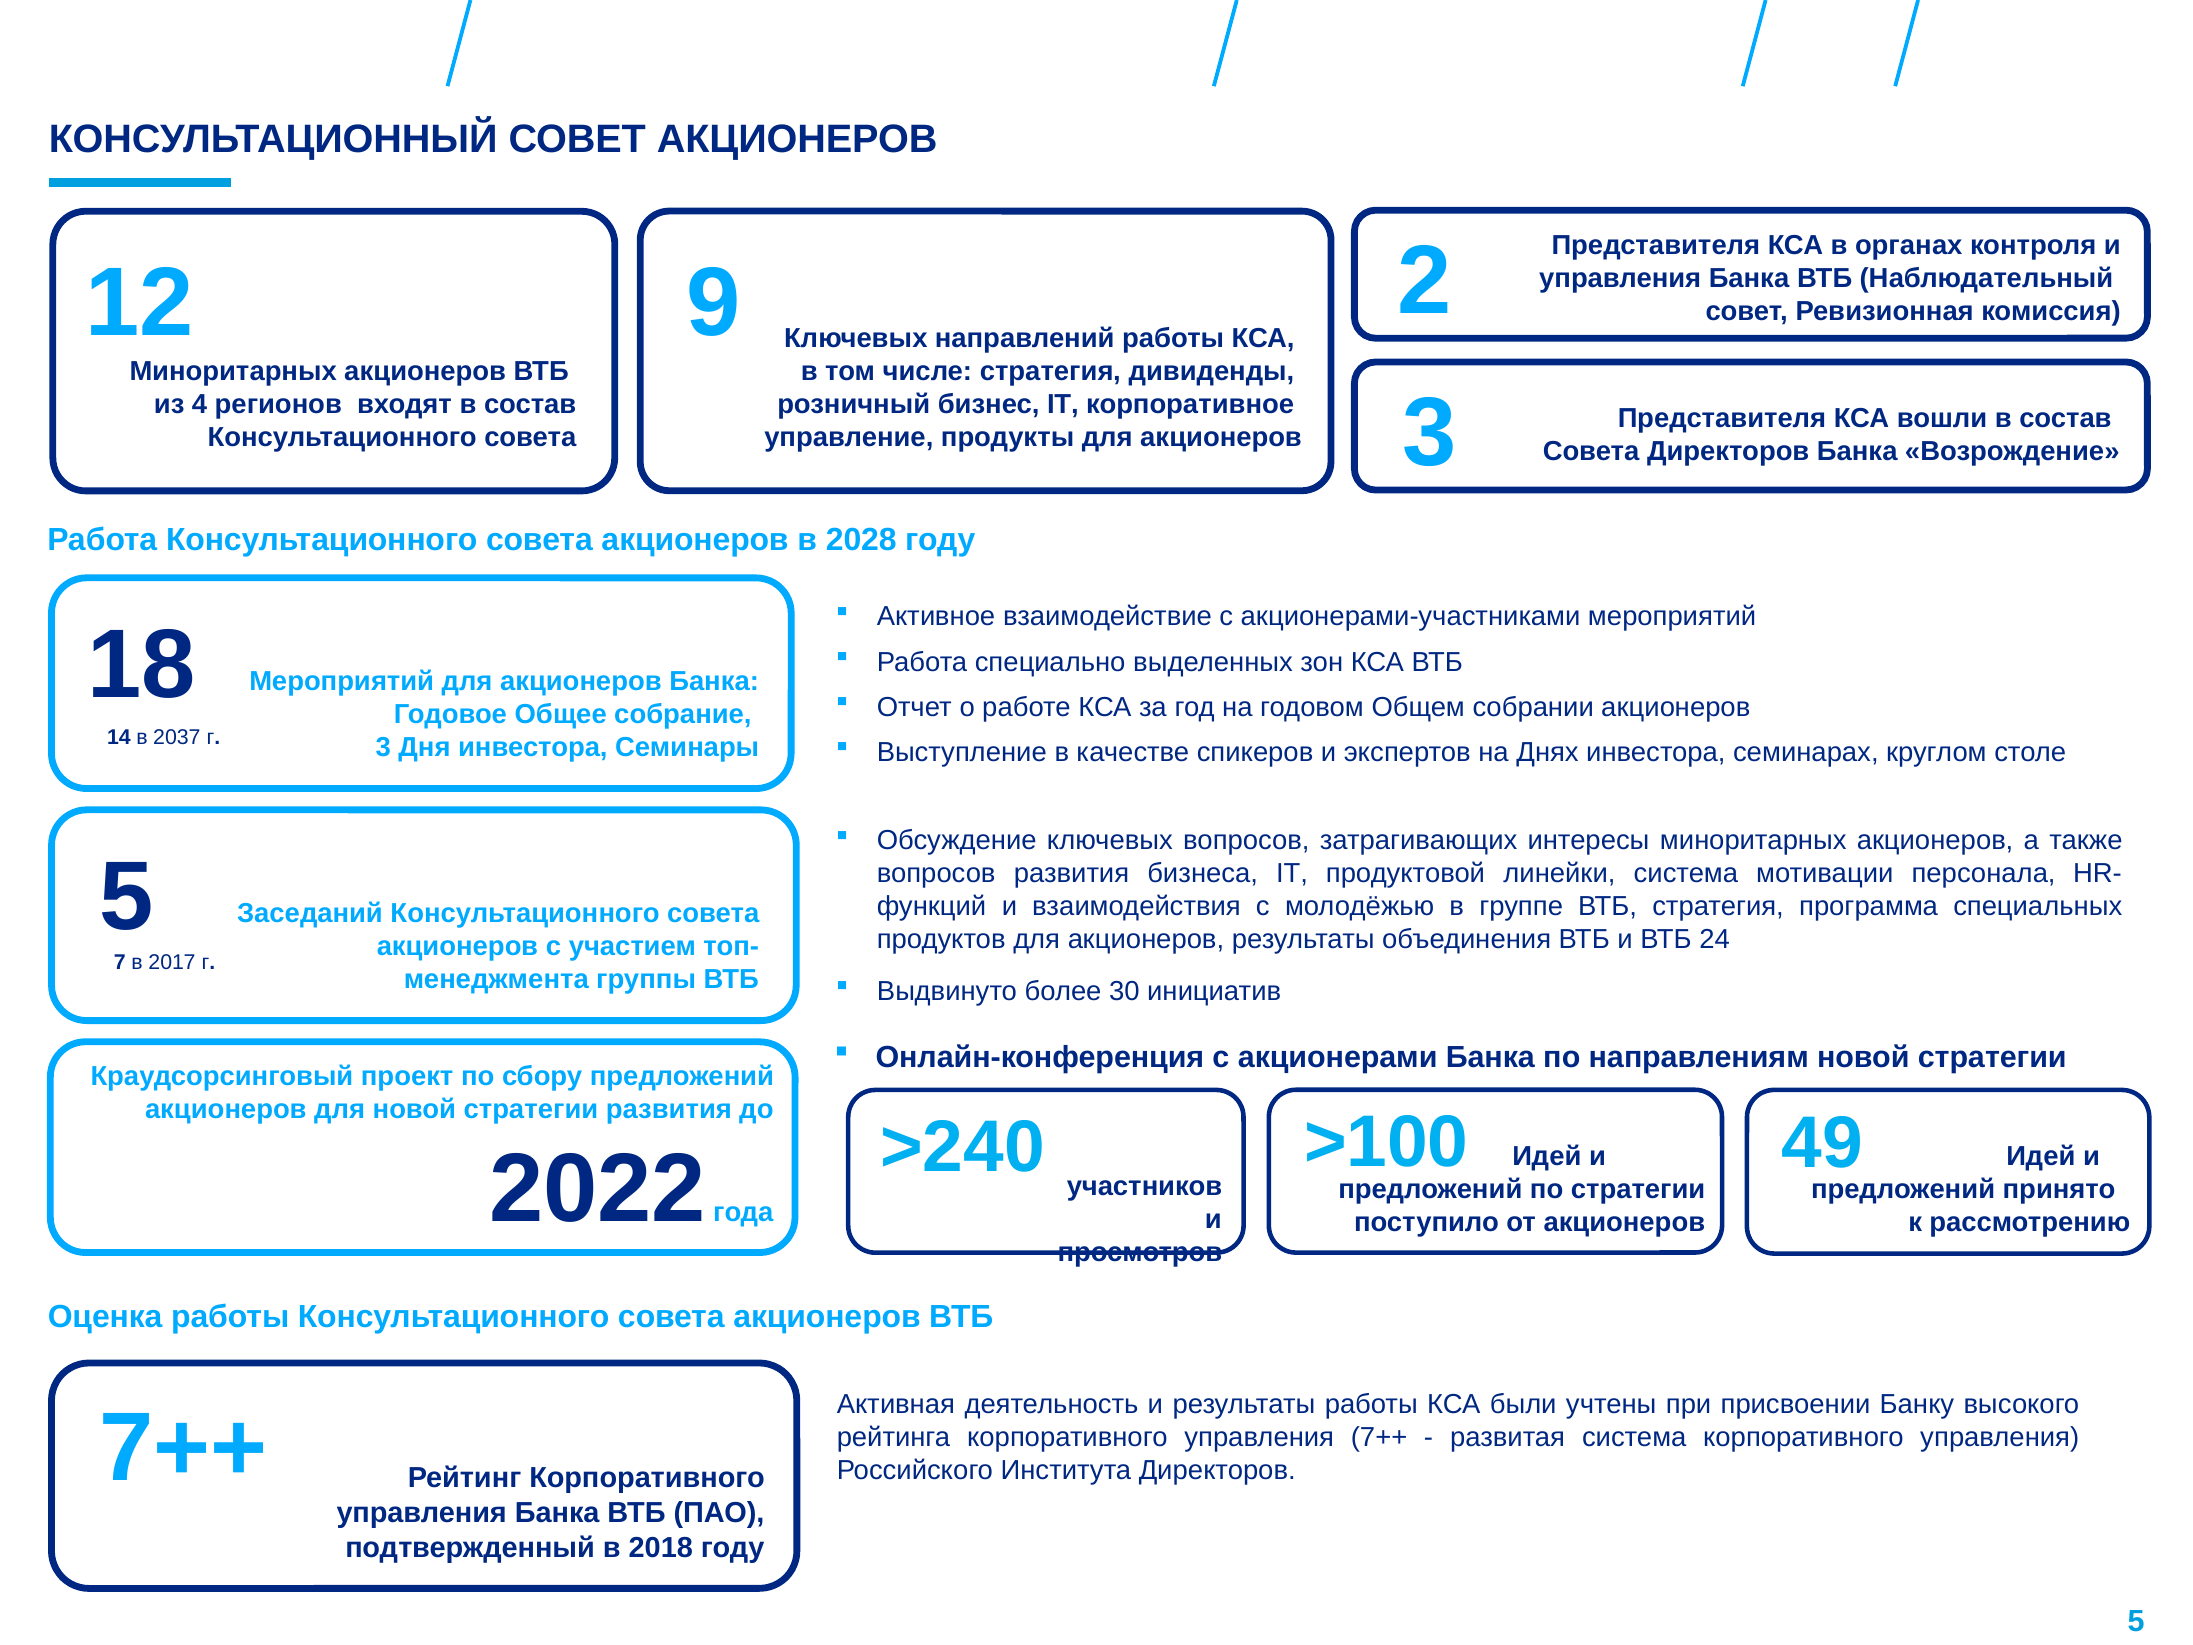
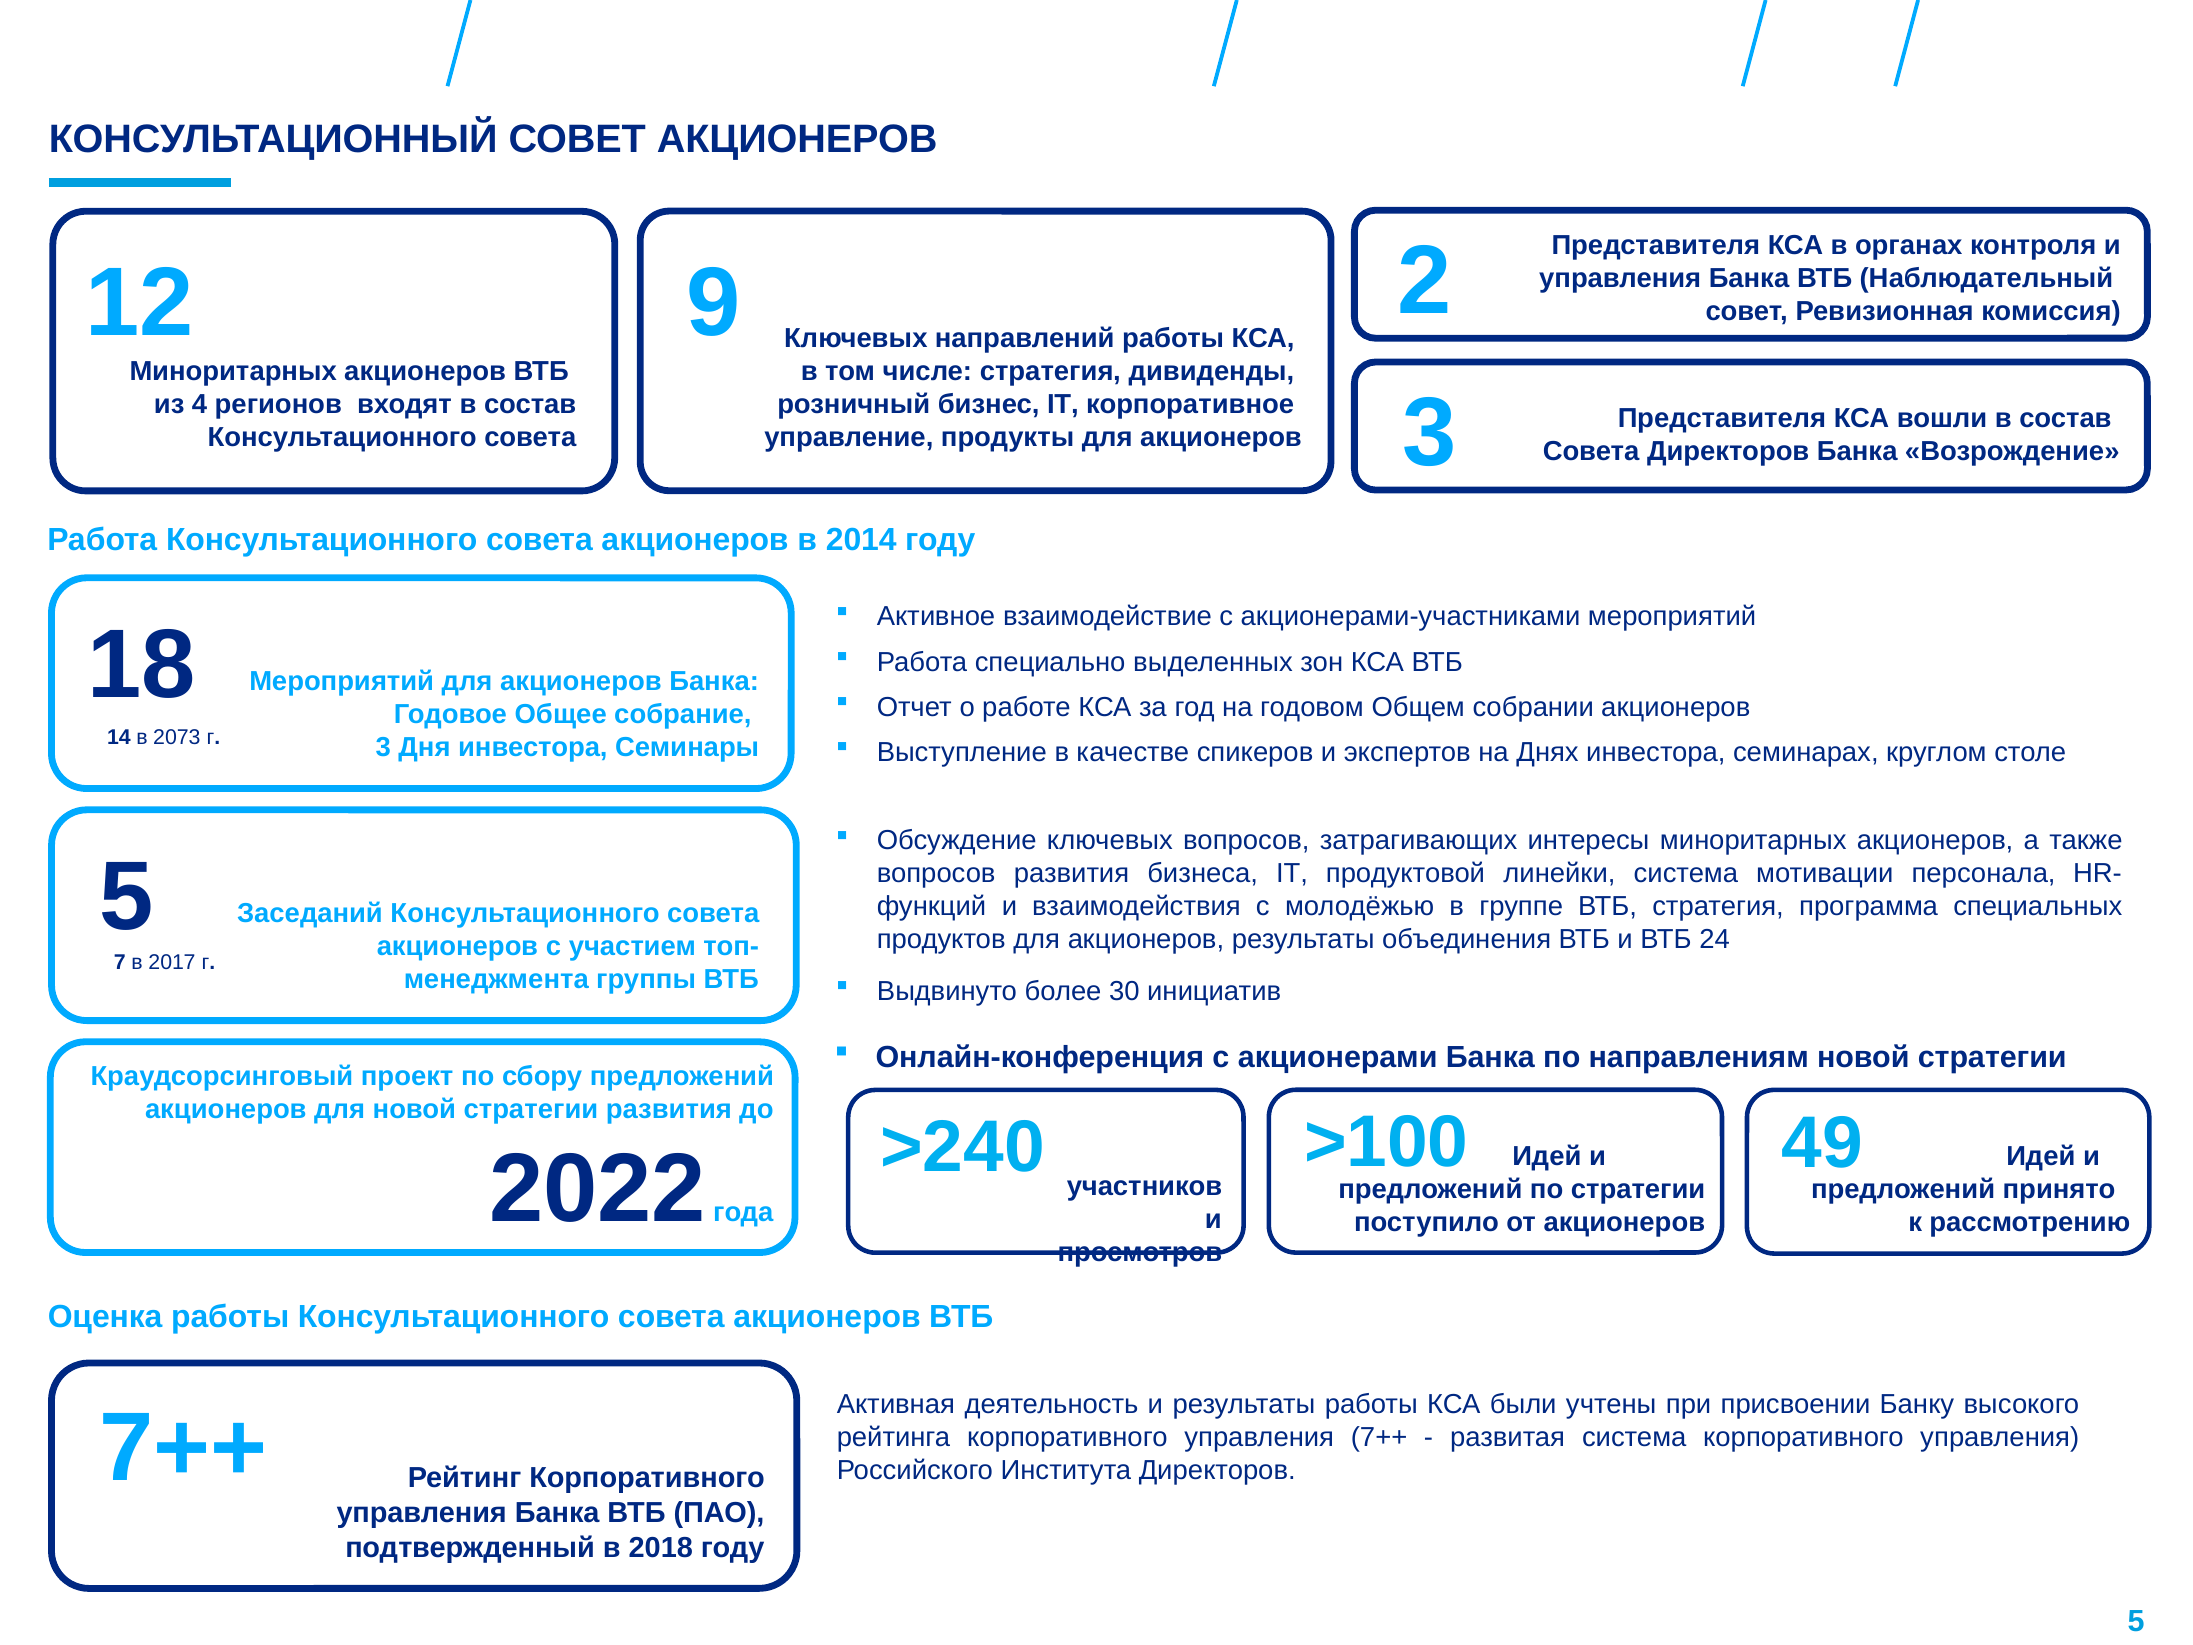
2028: 2028 -> 2014 (861, 540)
2037: 2037 -> 2073 (177, 738)
